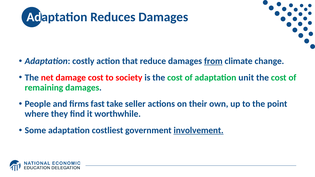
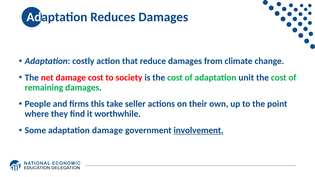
from underline: present -> none (213, 61)
fast: fast -> this (98, 104)
adaptation costliest: costliest -> damage (107, 130)
